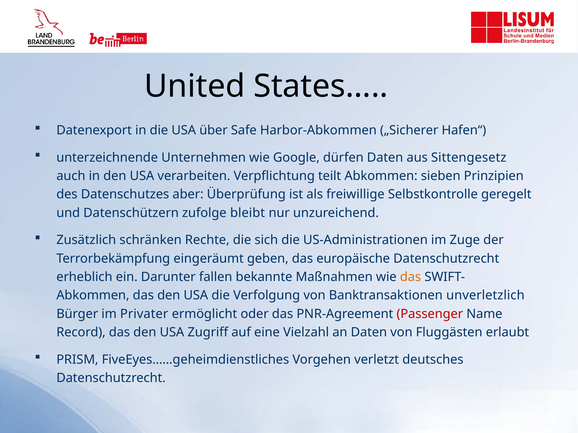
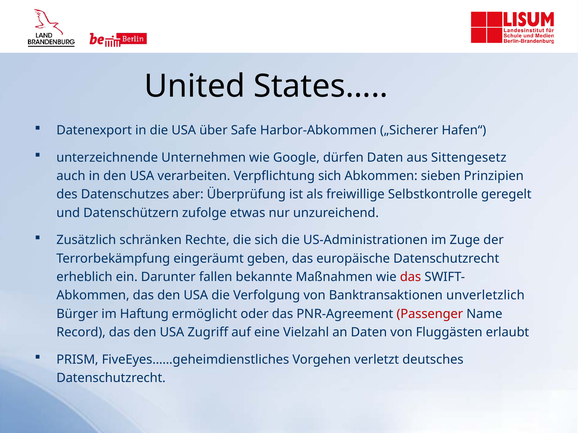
Verpflichtung teilt: teilt -> sich (330, 176)
bleibt: bleibt -> etwas (248, 213)
das colour: orange -> red (411, 277)
Privater: Privater -> Haftung (144, 314)
